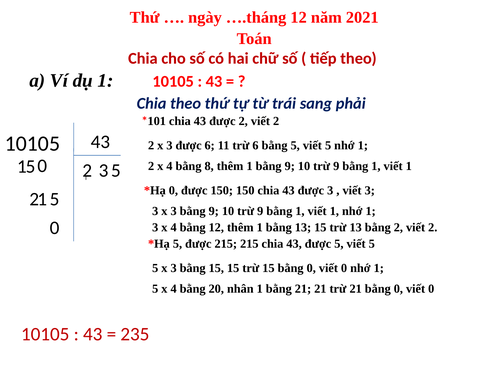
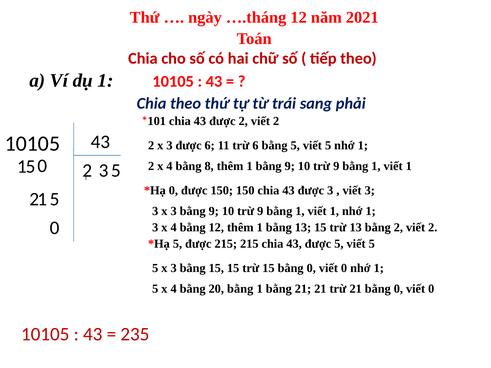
20 nhân: nhân -> bằng (240, 289)
